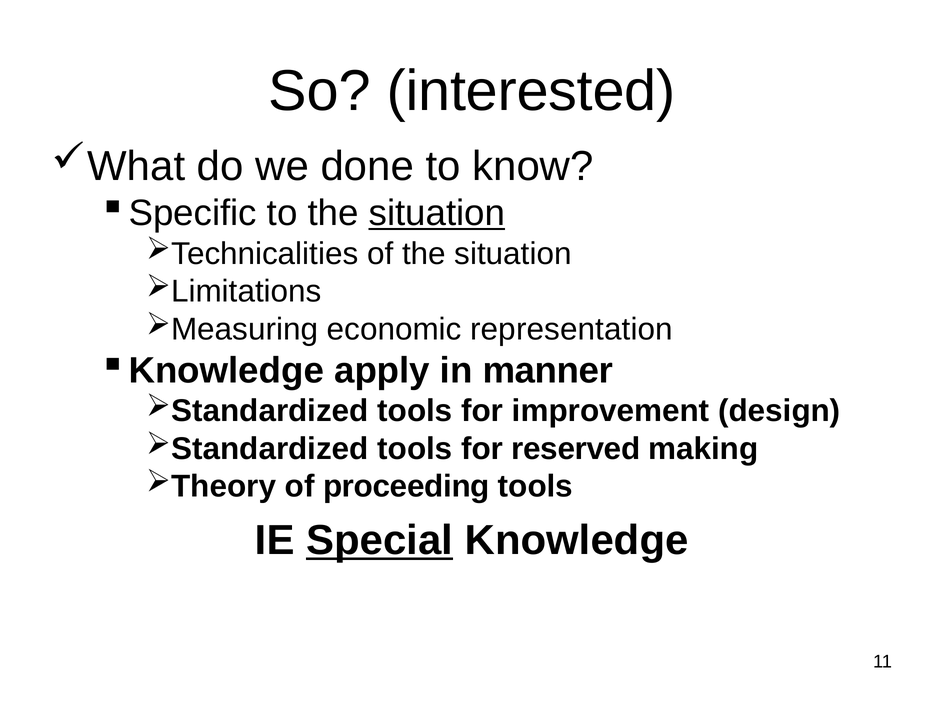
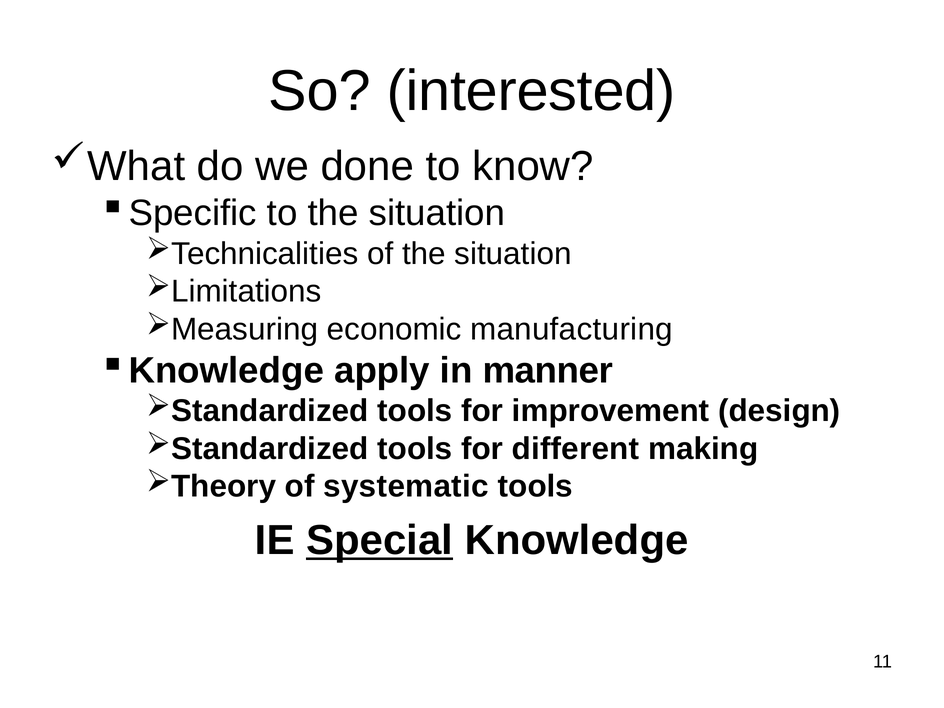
situation underline: present -> none (437, 213)
representation: representation -> manufacturing (572, 329)
reserved: reserved -> different (576, 449)
proceeding: proceeding -> systematic (406, 487)
